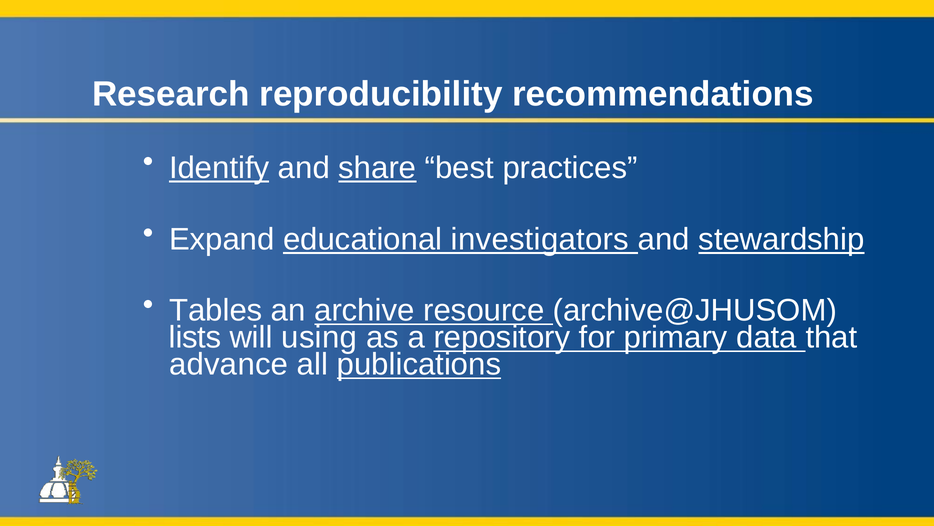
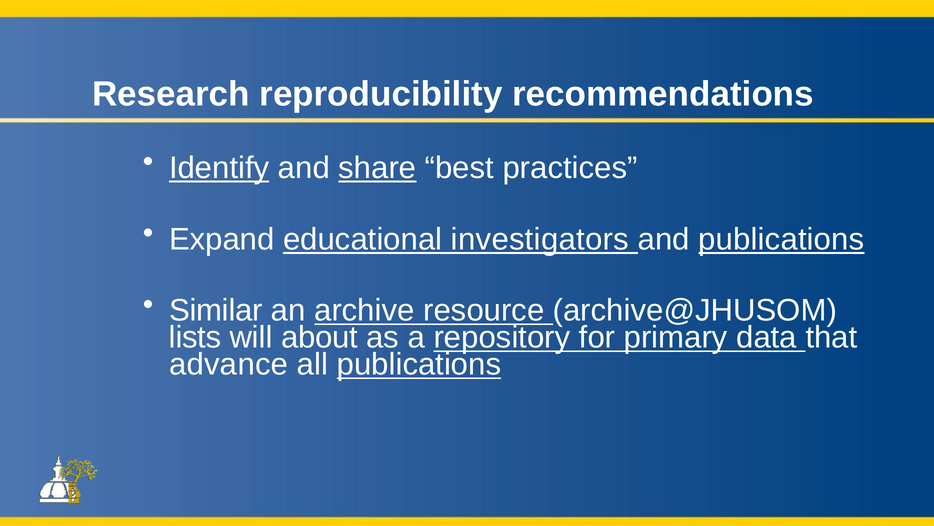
and stewardship: stewardship -> publications (781, 239)
Tables: Tables -> Similar (216, 310)
using: using -> about (320, 337)
